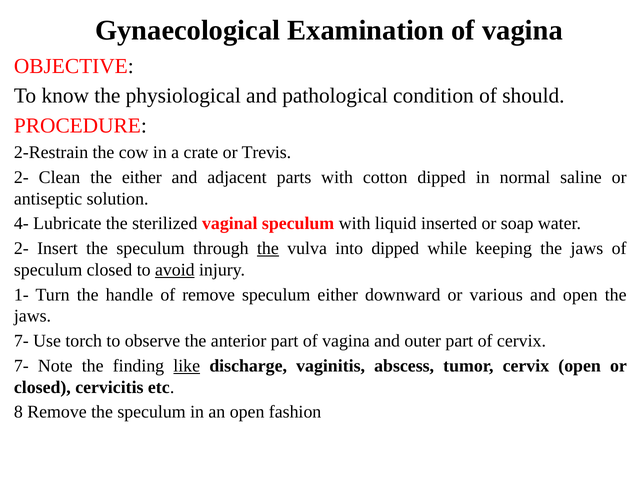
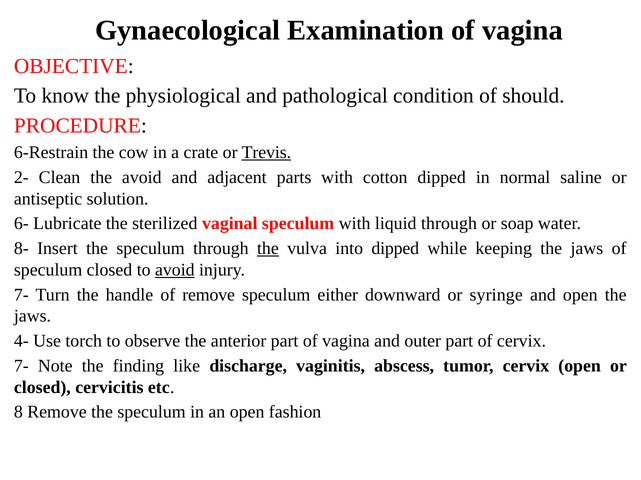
2-Restrain: 2-Restrain -> 6-Restrain (51, 153)
Trevis underline: none -> present (266, 153)
the either: either -> avoid (142, 178)
4-: 4- -> 6- (21, 224)
liquid inserted: inserted -> through (449, 224)
2-: 2- -> 8- (21, 249)
1-: 1- -> 7- (21, 295)
various: various -> syringe (496, 295)
7-: 7- -> 4- (21, 341)
like underline: present -> none (187, 366)
